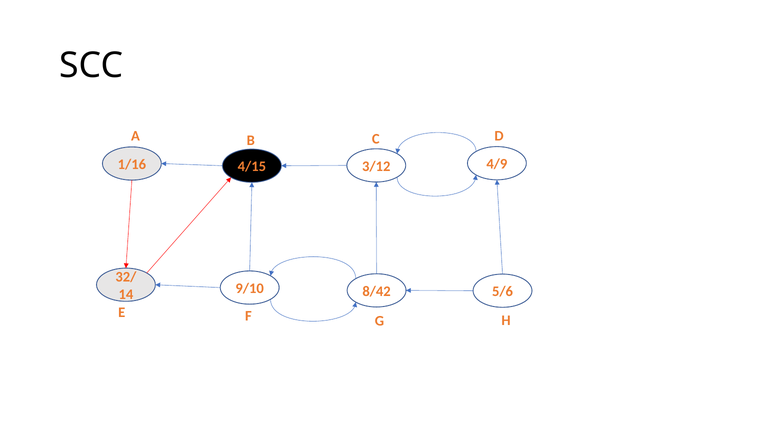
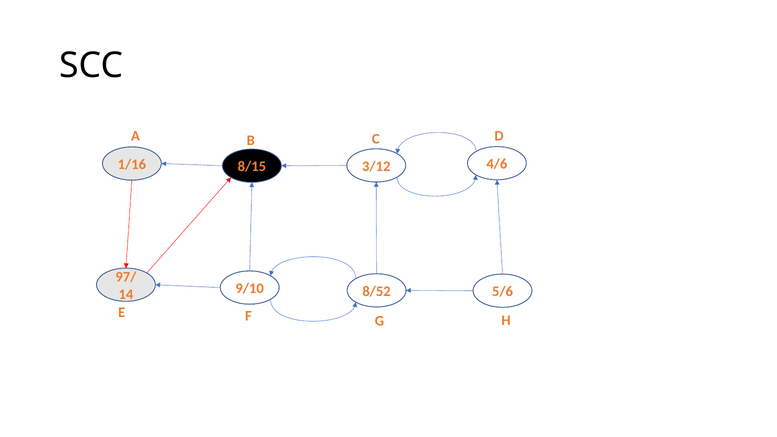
4/15: 4/15 -> 8/15 (252, 167)
4/9: 4/9 -> 4/6 (497, 164)
32/: 32/ -> 97/ (126, 277)
8/42: 8/42 -> 8/52 (377, 291)
